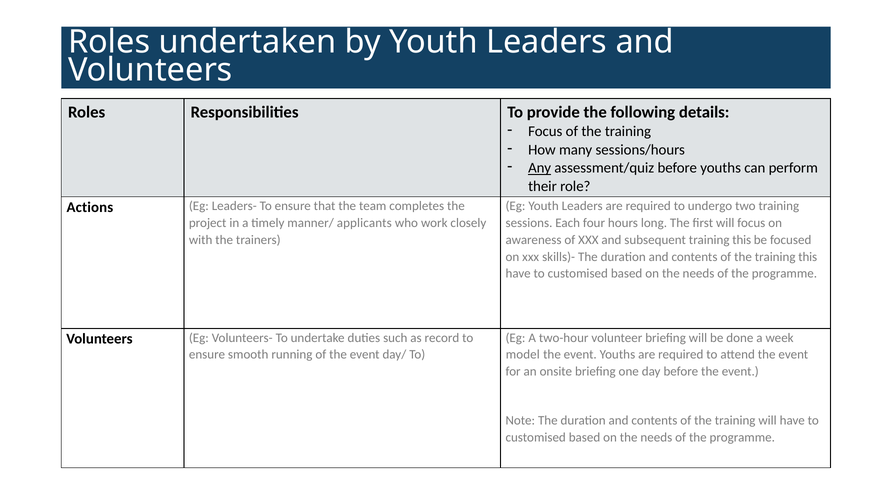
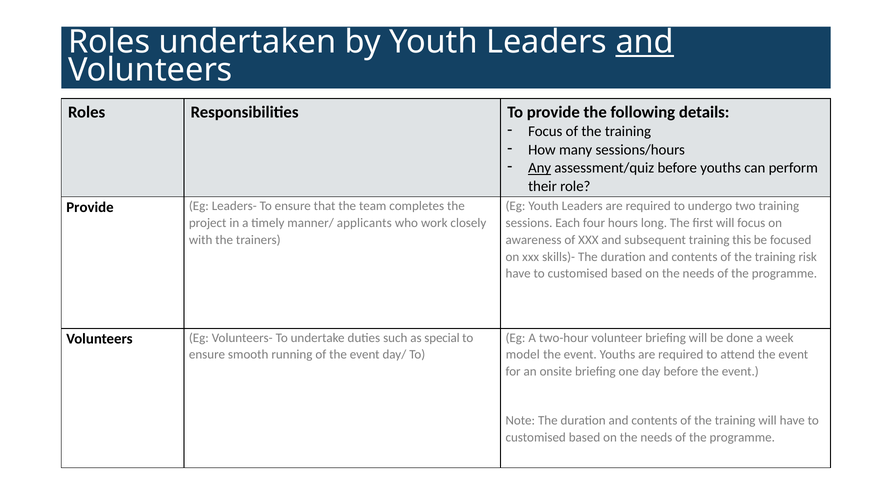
and underline: none -> present (645, 42)
Actions: Actions -> Provide (90, 207)
the training this: this -> risk (808, 257)
record: record -> special (442, 338)
